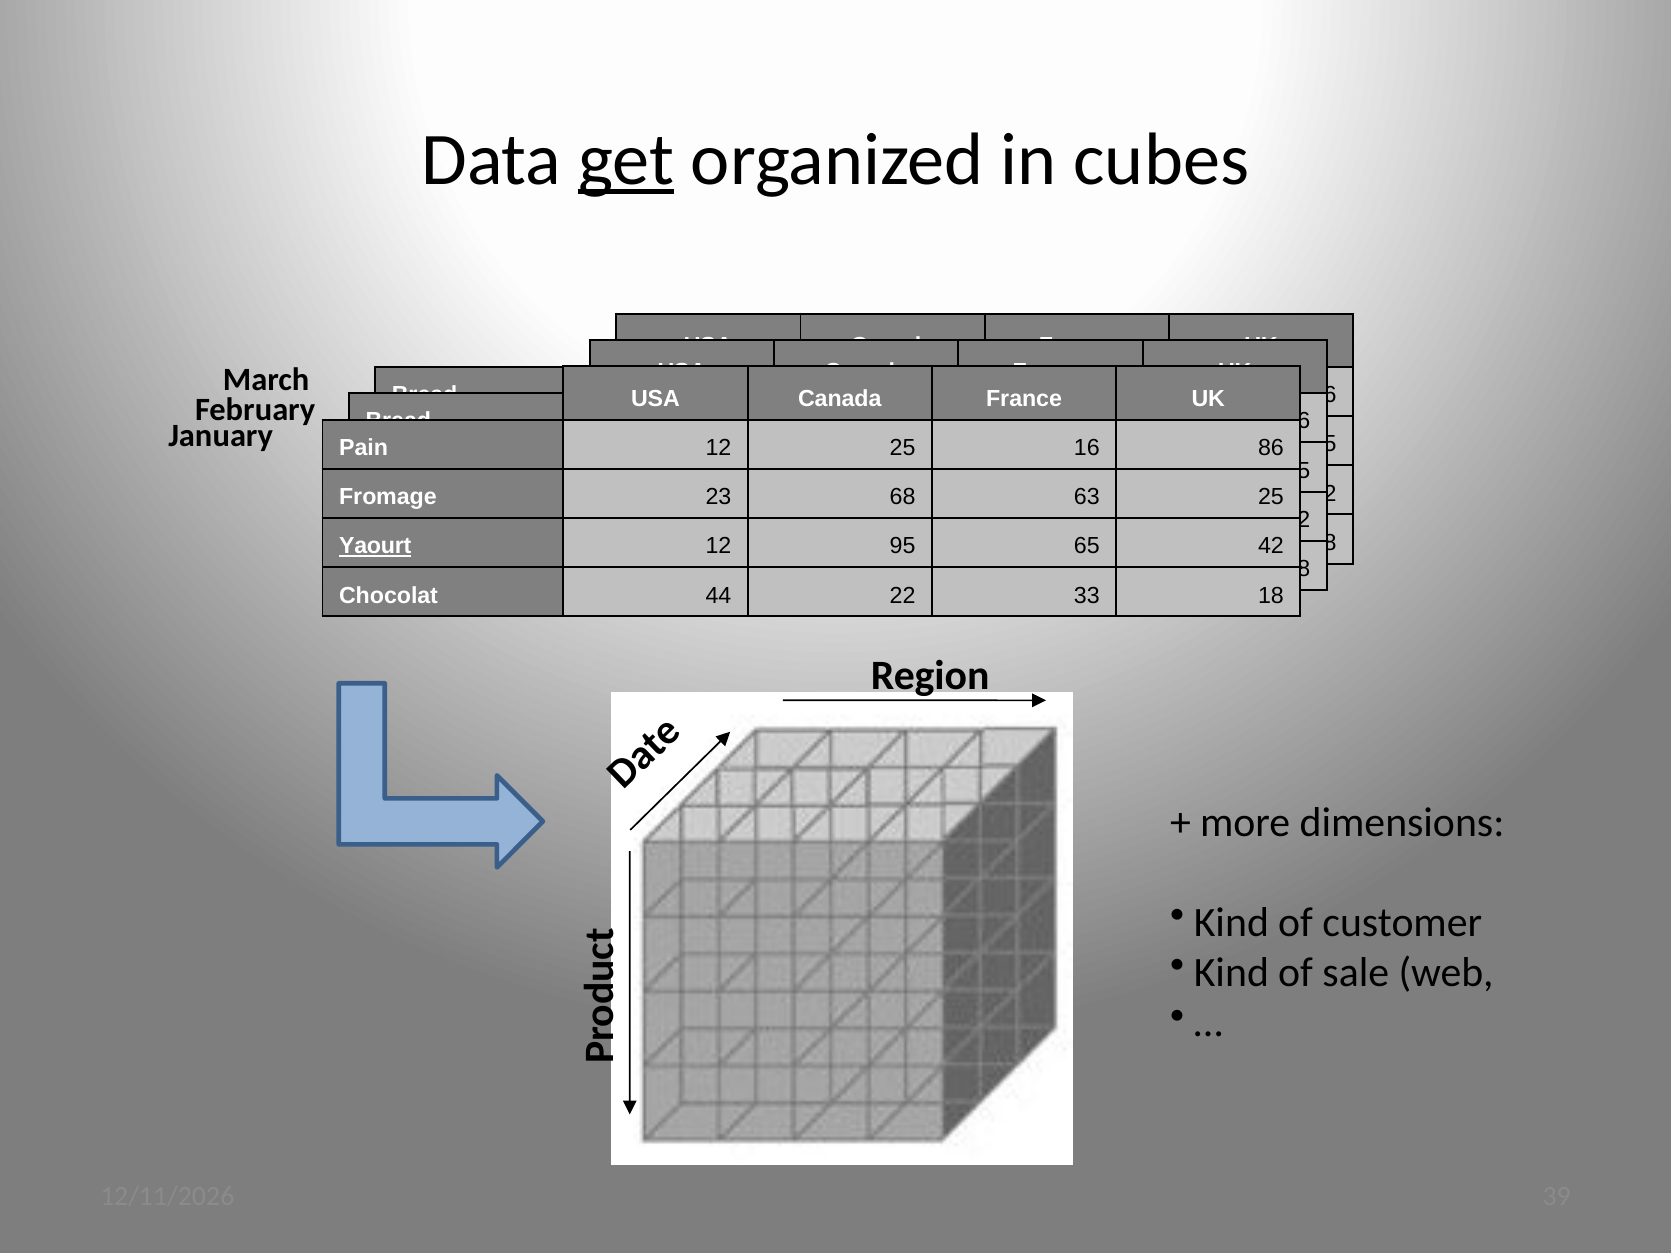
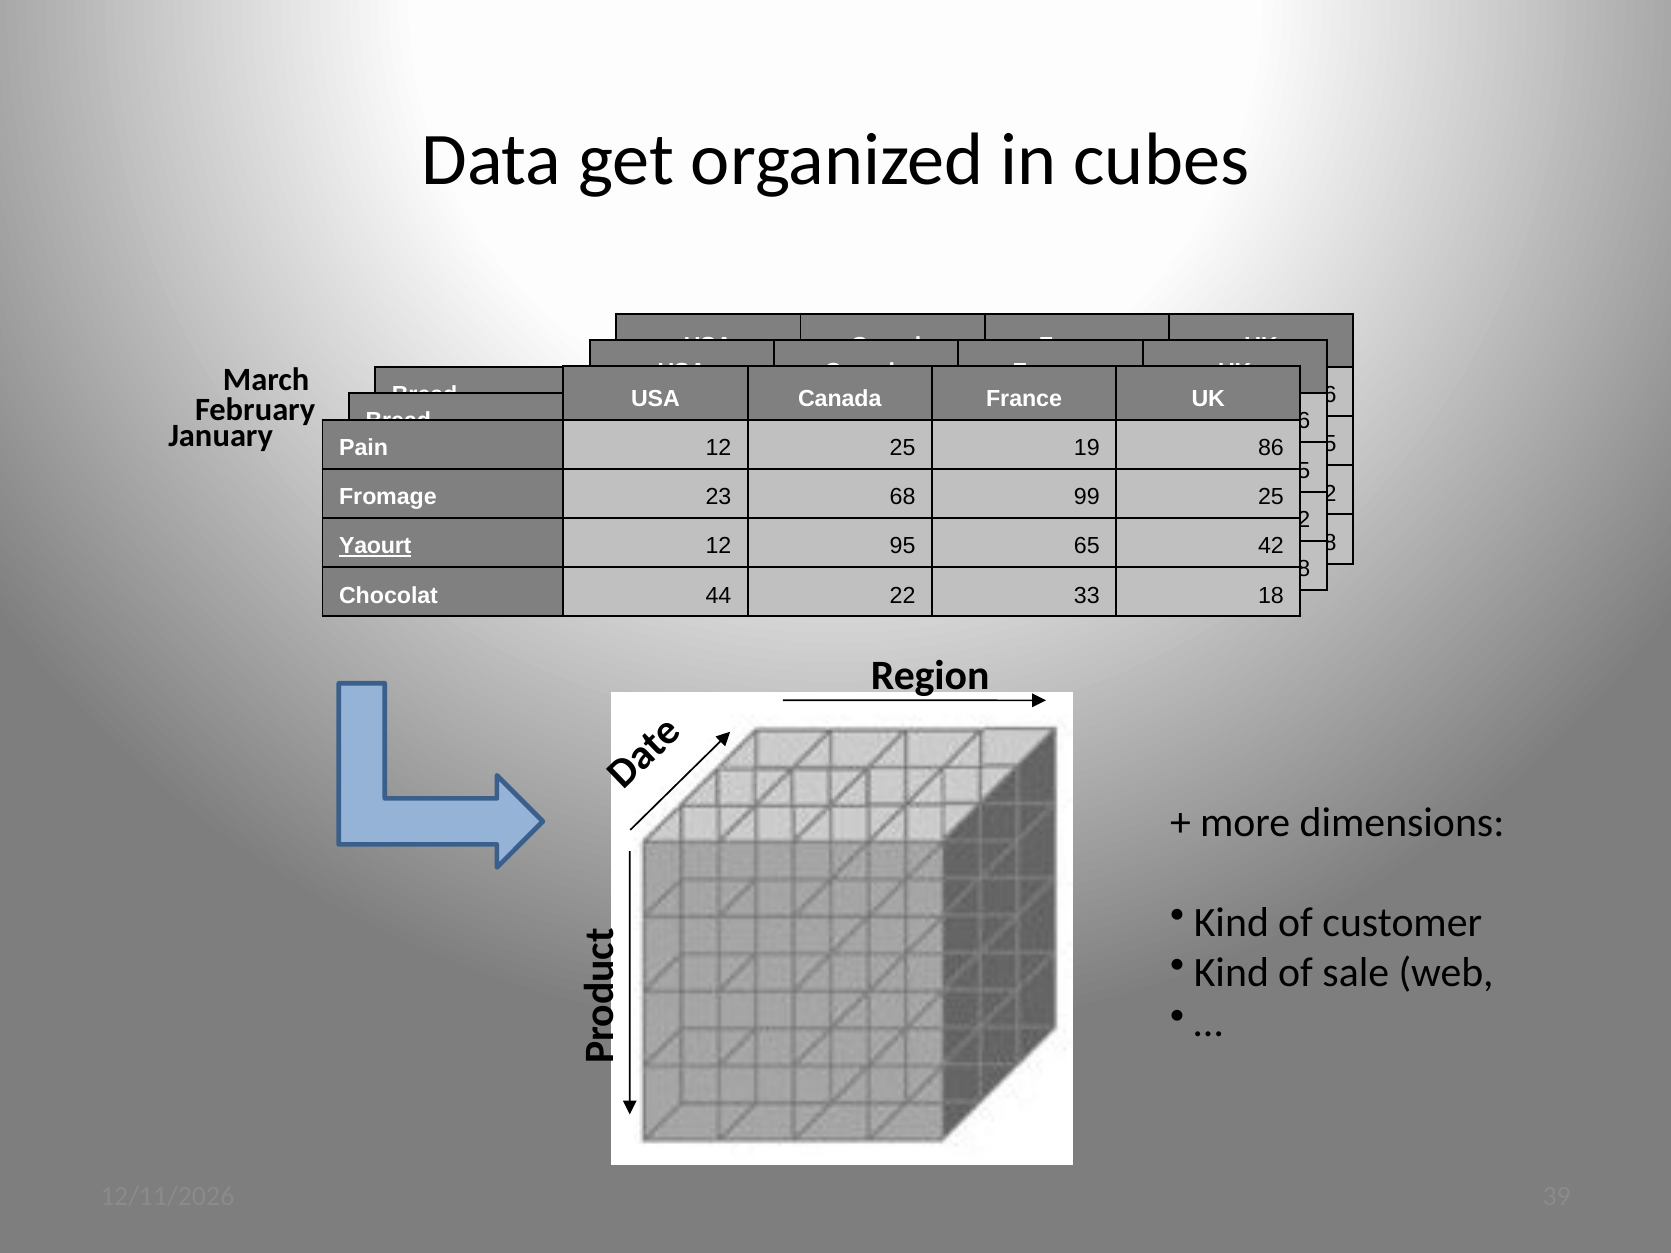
get underline: present -> none (626, 160)
16: 16 -> 19 (1087, 448)
63: 63 -> 99 (1087, 497)
